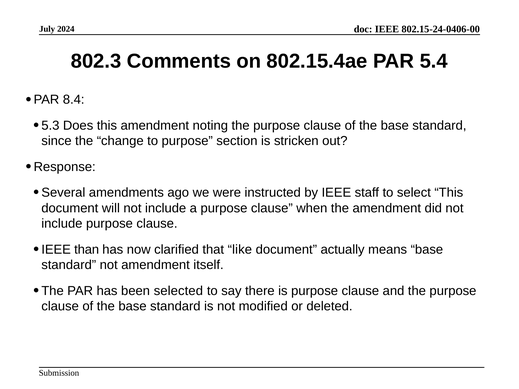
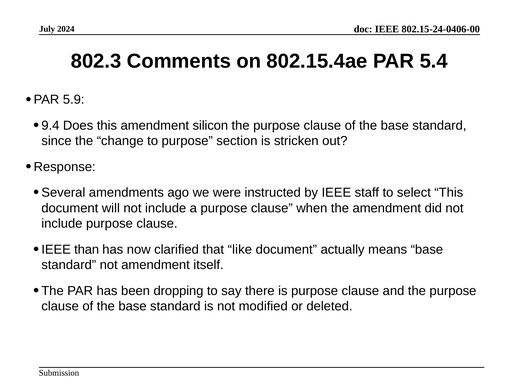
8.4: 8.4 -> 5.9 (74, 100)
5.3: 5.3 -> 9.4 (50, 126)
noting: noting -> silicon (210, 126)
selected: selected -> dropping (178, 291)
